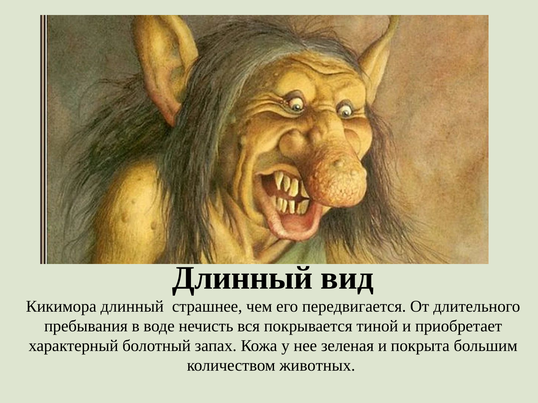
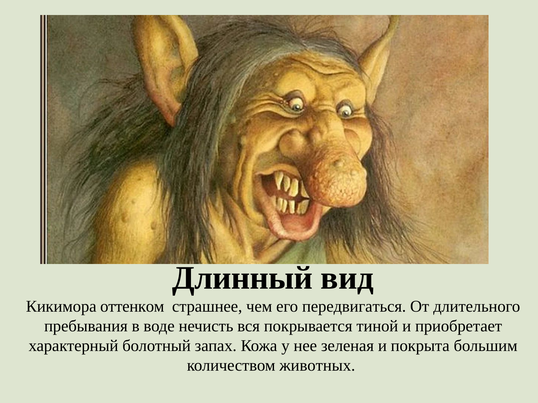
Кикимора длинный: длинный -> оттенком (132, 307)
передвигается: передвигается -> передвигаться (354, 307)
